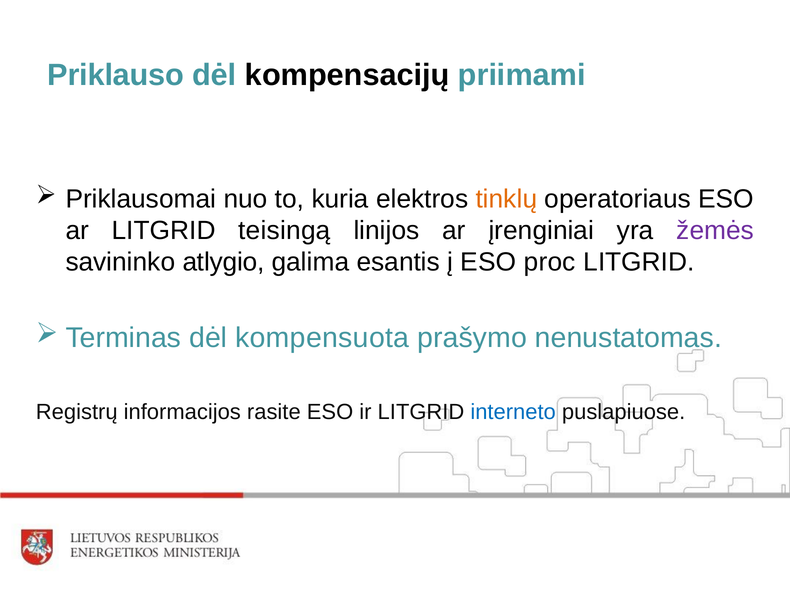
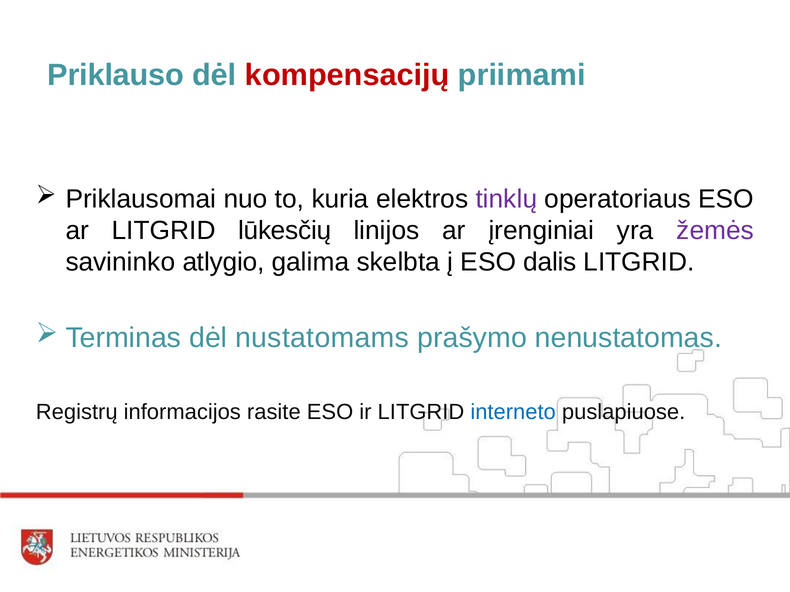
kompensacijų colour: black -> red (347, 75)
tinklų colour: orange -> purple (506, 199)
teisingą: teisingą -> lūkesčių (285, 231)
esantis: esantis -> skelbta (398, 263)
proc: proc -> dalis (550, 263)
kompensuota: kompensuota -> nustatomams (322, 338)
